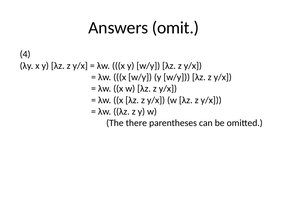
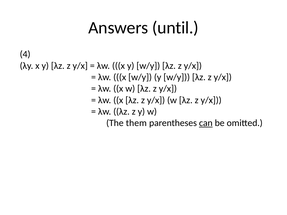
omit: omit -> until (175, 28)
there: there -> them (136, 123)
can underline: none -> present (206, 123)
